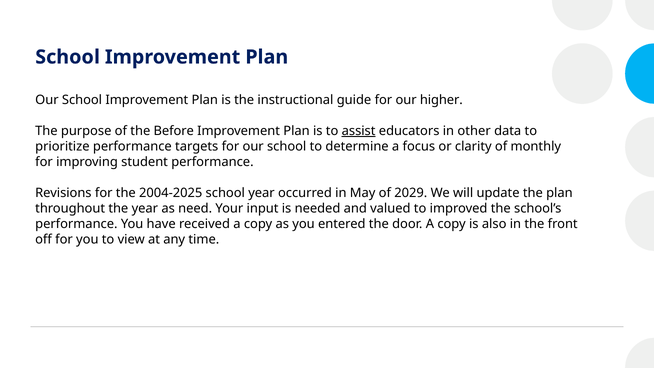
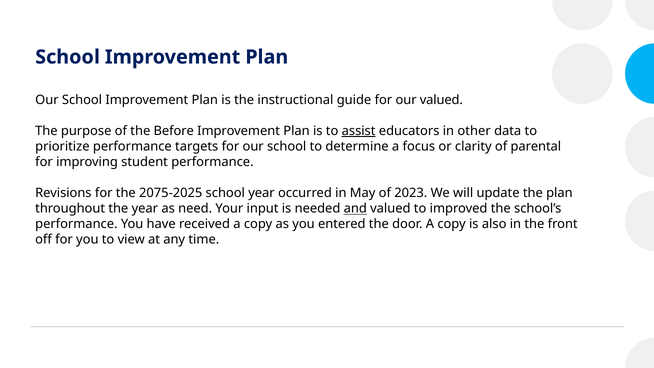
our higher: higher -> valued (441, 100)
monthly: monthly -> parental (536, 146)
2004-2025: 2004-2025 -> 2075-2025 (171, 193)
2029: 2029 -> 2023 (411, 193)
and underline: none -> present (355, 209)
